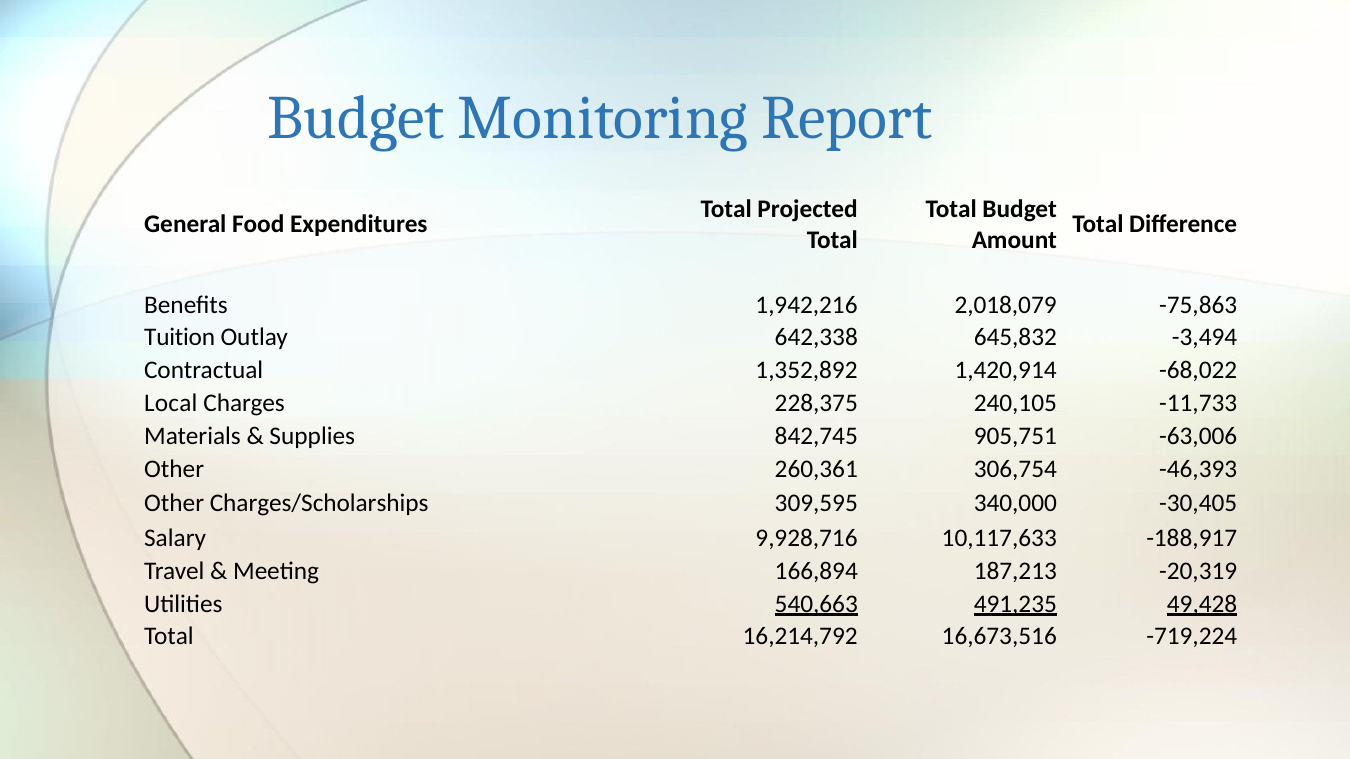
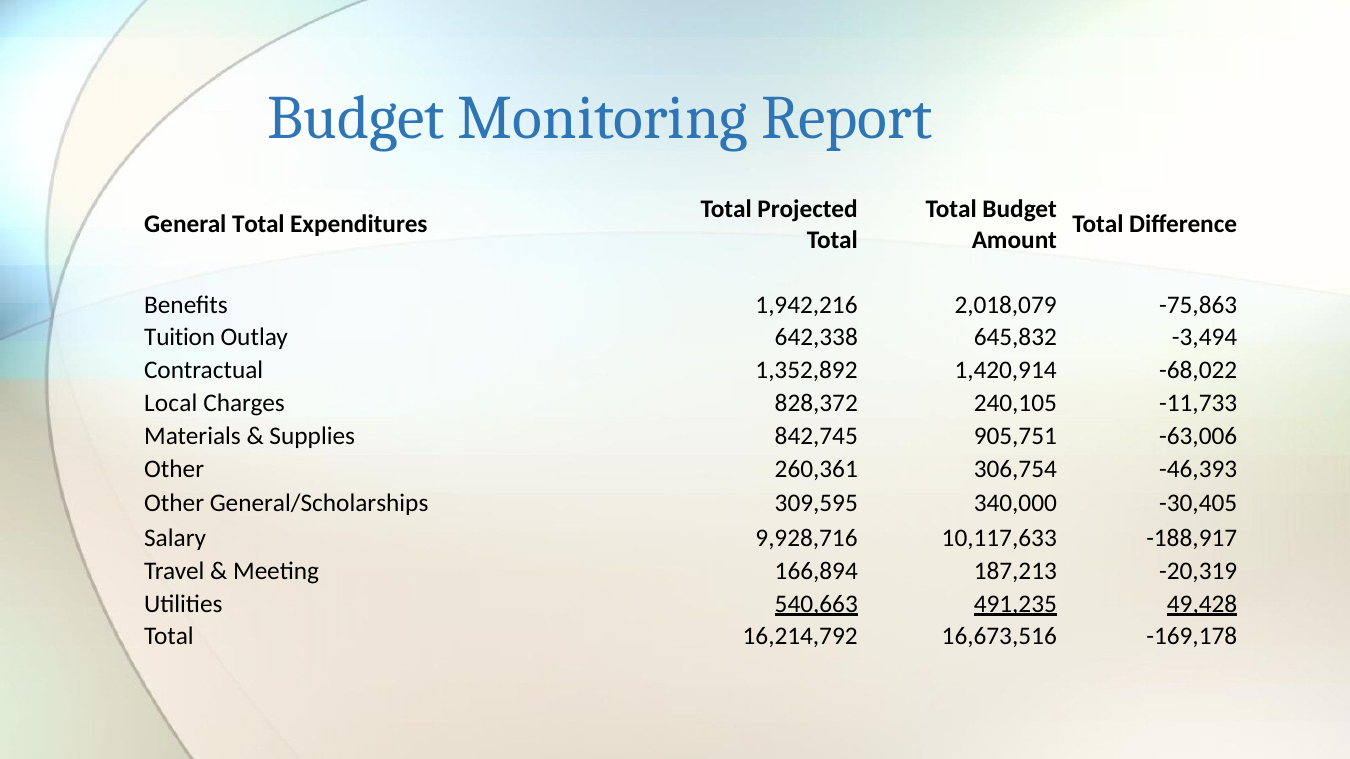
General Food: Food -> Total (258, 225)
228,375: 228,375 -> 828,372 (816, 404)
Charges/Scholarships: Charges/Scholarships -> General/Scholarships (319, 504)
-719,224: -719,224 -> -169,178 (1192, 637)
